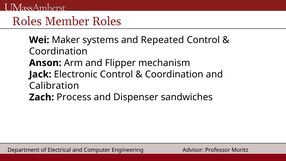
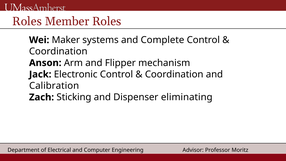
Repeated: Repeated -> Complete (162, 40)
Process: Process -> Sticking (74, 97)
sandwiches: sandwiches -> eliminating (187, 97)
